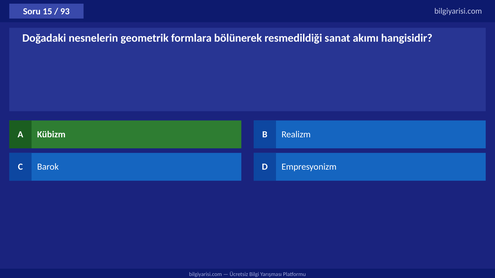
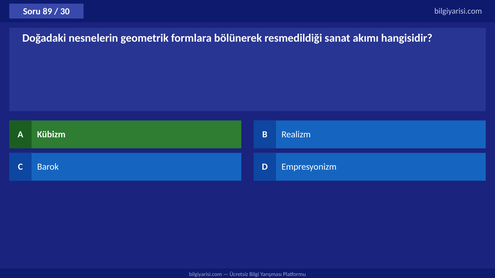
15: 15 -> 89 (47, 11)
93: 93 -> 30 (65, 11)
